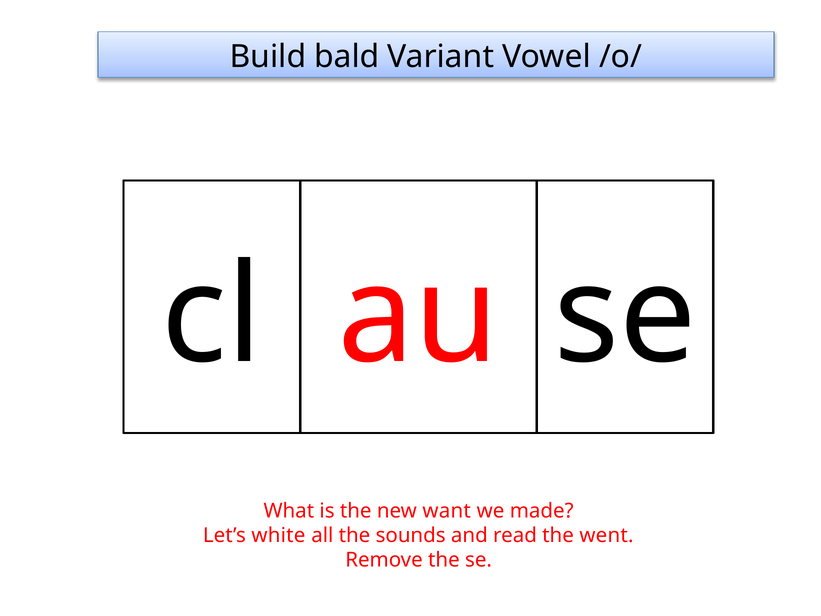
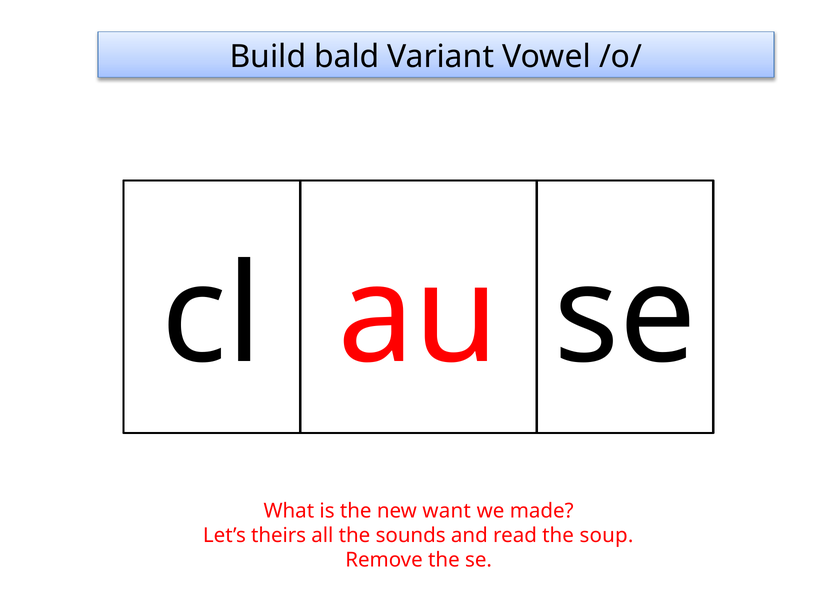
white: white -> theirs (279, 535)
went: went -> soup (606, 535)
